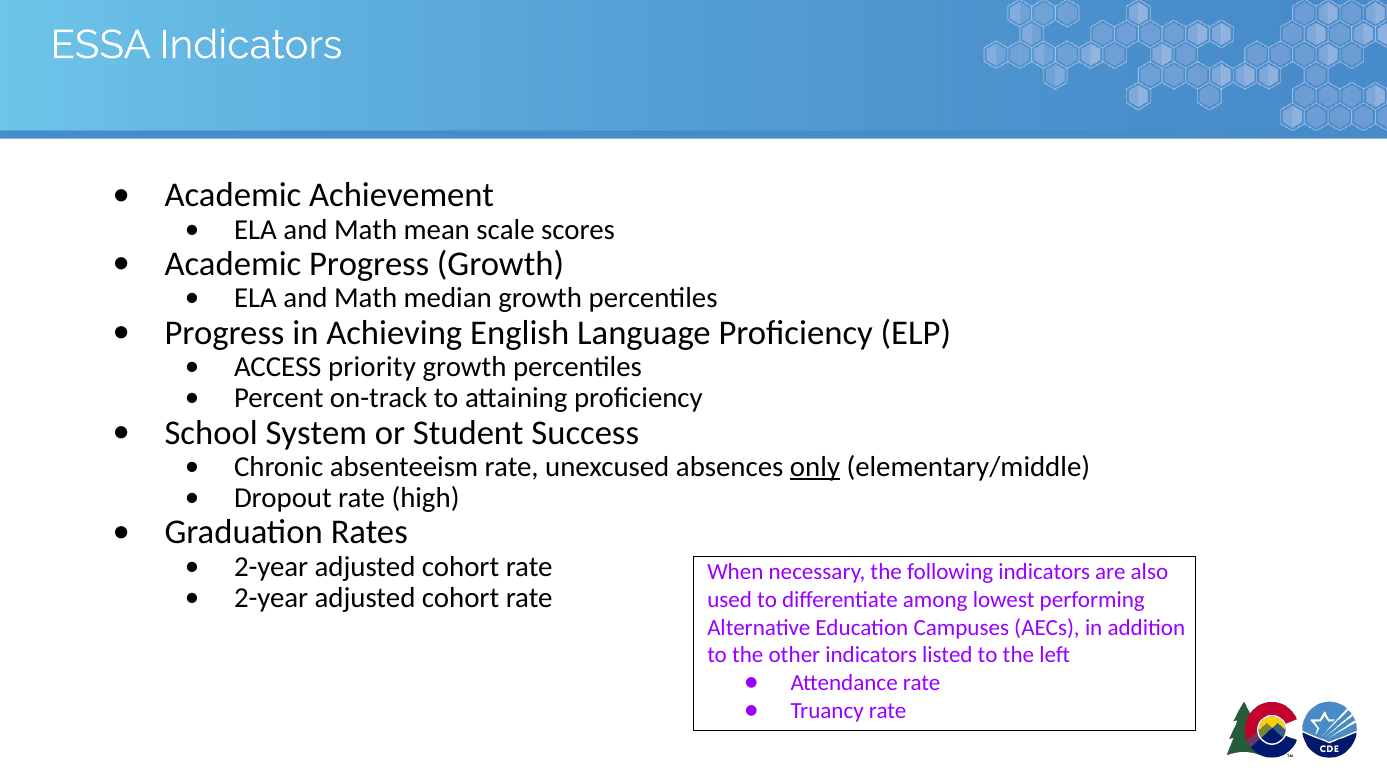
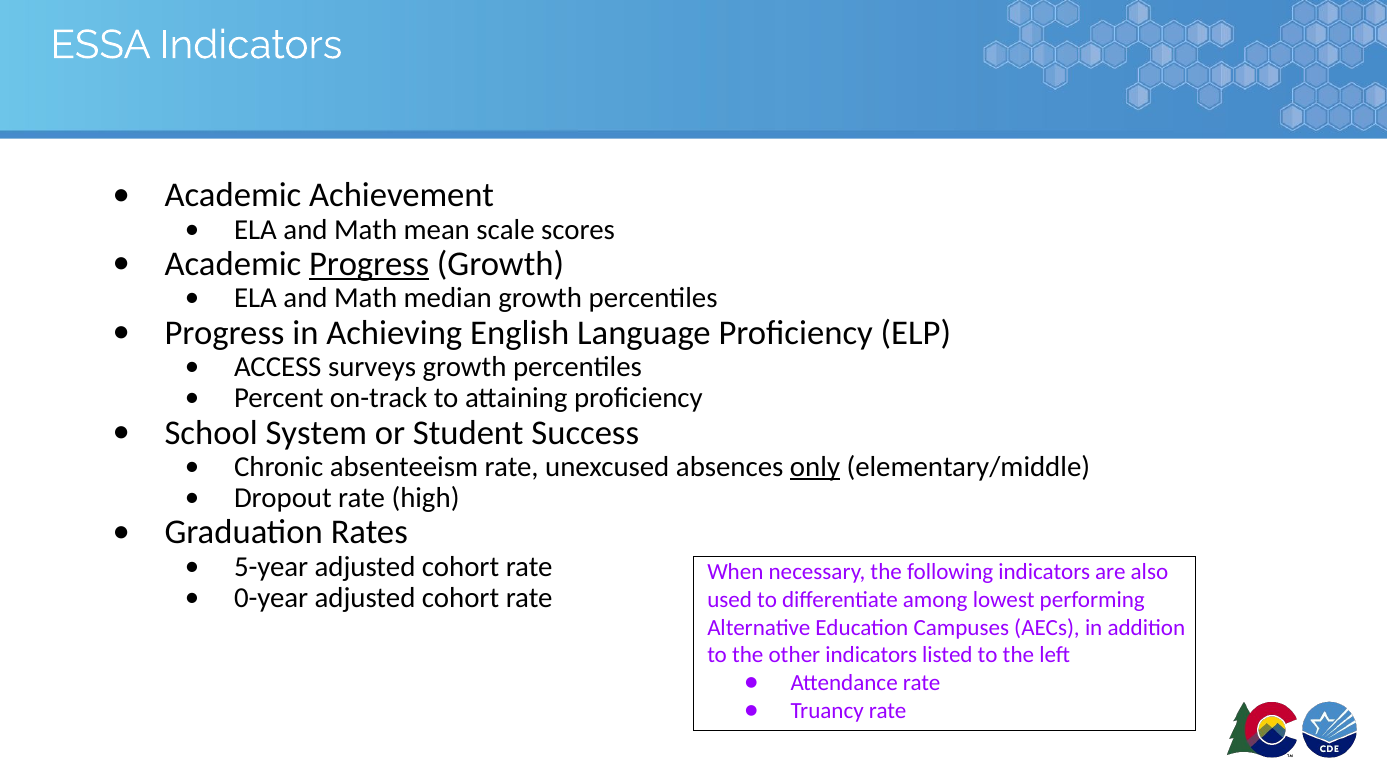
Progress underline: none -> present (369, 264)
priority: priority -> surveys (372, 367)
2-year: 2-year -> 5-year (271, 567)
2-year: 2-year -> 0-year (271, 598)
